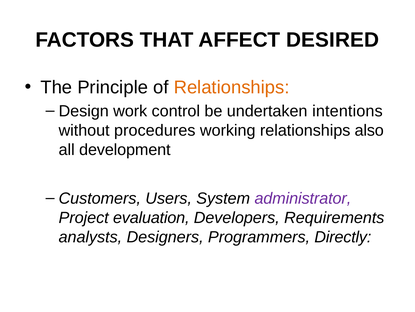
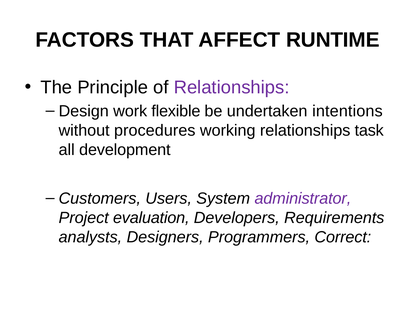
DESIRED: DESIRED -> RUNTIME (333, 40)
Relationships colour: orange -> purple (232, 87)
control: control -> flexible (176, 111)
also: also -> task (369, 130)
Directly: Directly -> Correct (343, 237)
